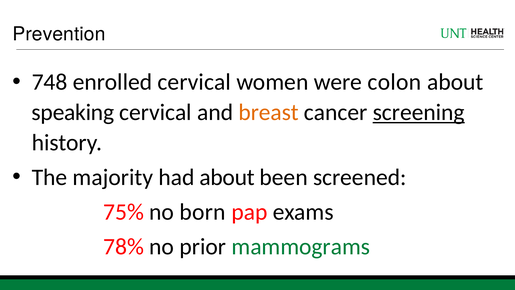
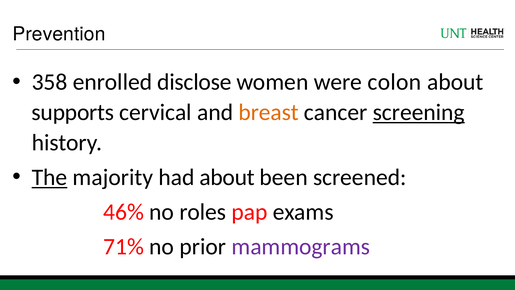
748: 748 -> 358 (50, 82)
enrolled cervical: cervical -> disclose (194, 82)
speaking: speaking -> supports (73, 112)
The underline: none -> present (49, 177)
75%: 75% -> 46% (124, 212)
born: born -> roles (203, 212)
78%: 78% -> 71% (124, 246)
mammograms colour: green -> purple (301, 246)
